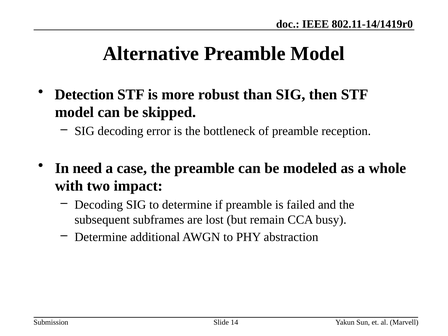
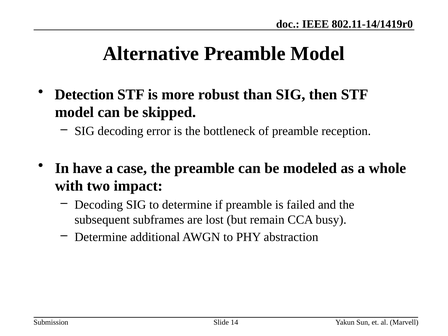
need: need -> have (87, 168)
